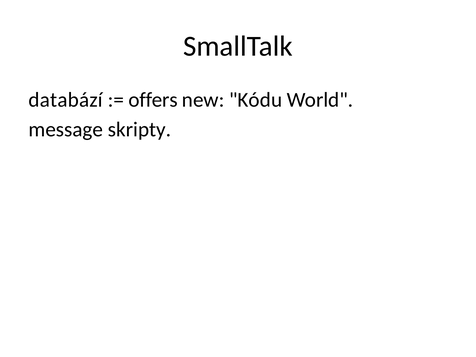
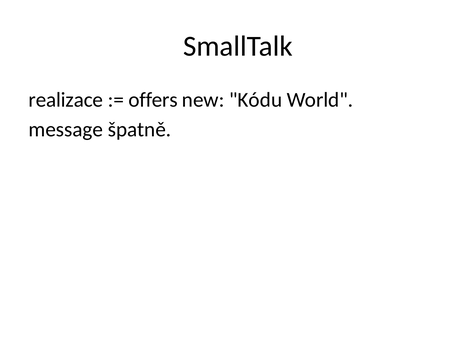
databází: databází -> realizace (66, 100)
skripty: skripty -> špatně (140, 129)
